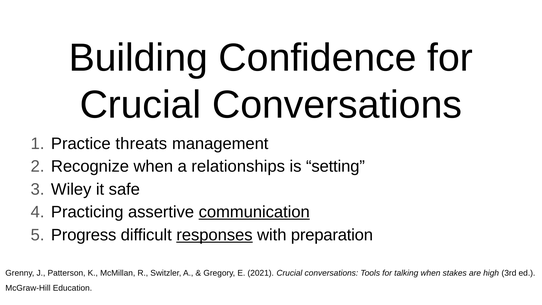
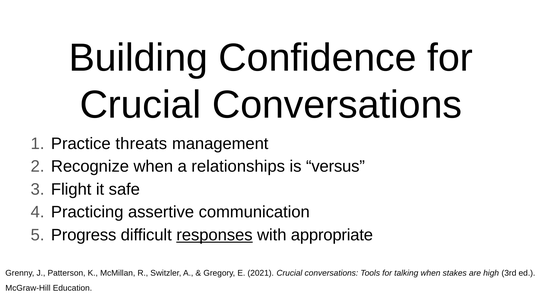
setting: setting -> versus (335, 166)
Wiley: Wiley -> Flight (71, 189)
communication underline: present -> none (254, 212)
preparation: preparation -> appropriate (332, 235)
